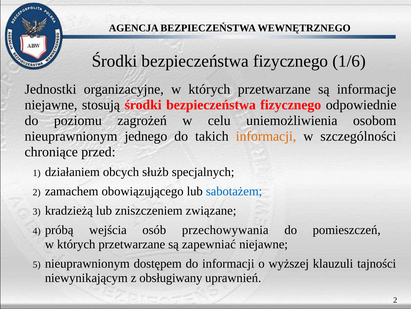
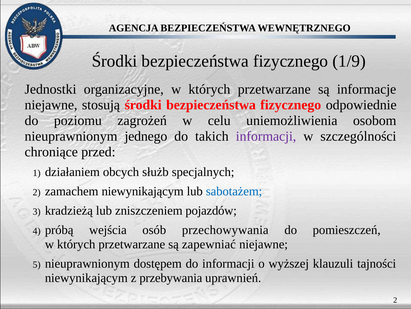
1/6: 1/6 -> 1/9 (349, 61)
informacji colour: orange -> purple (266, 136)
zamachem obowiązującego: obowiązującego -> niewynikającym (143, 191)
związane: związane -> pojazdów (211, 210)
obsługiwany: obsługiwany -> przebywania (171, 277)
